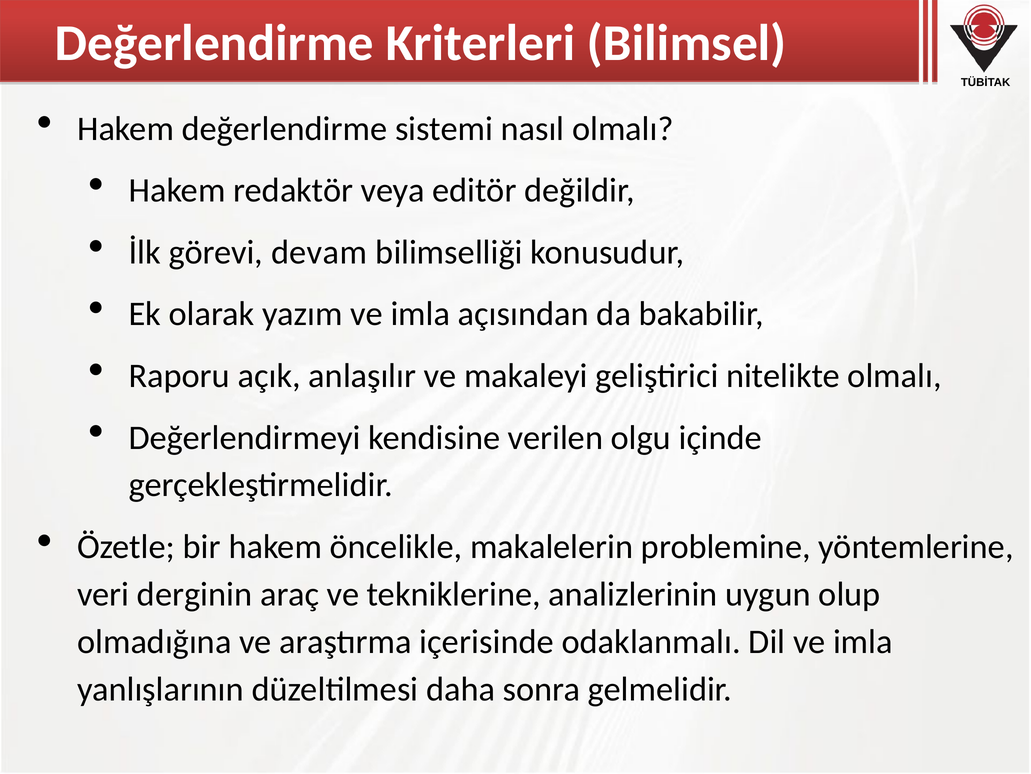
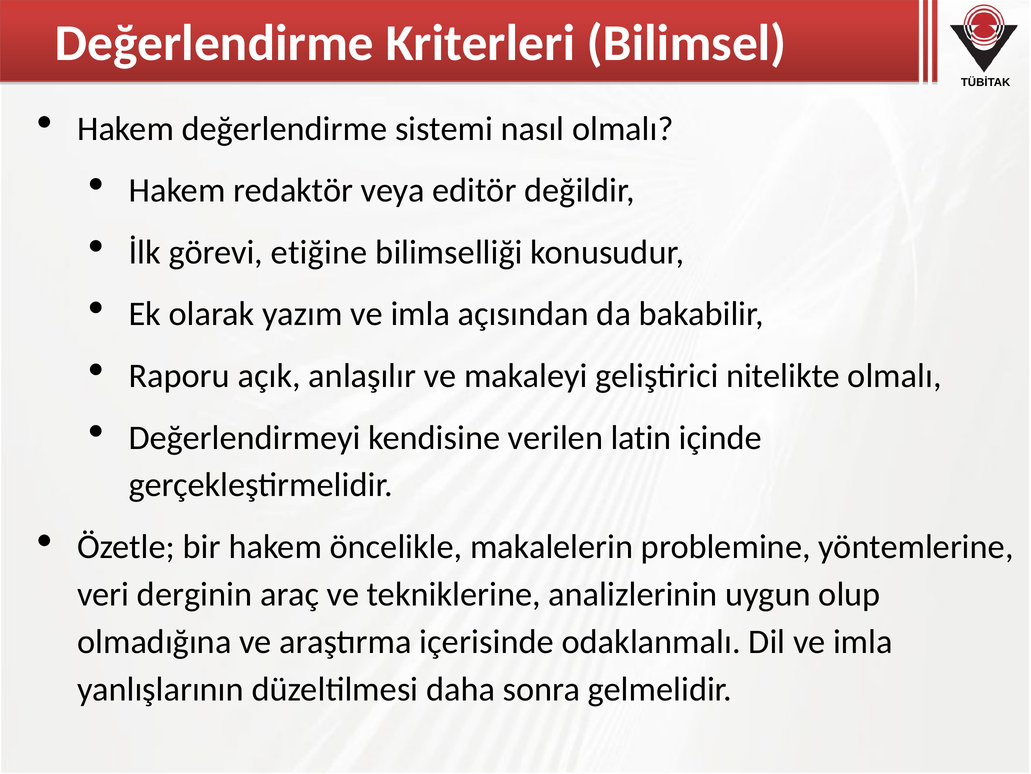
devam: devam -> etiğine (319, 252)
olgu: olgu -> latin (641, 437)
